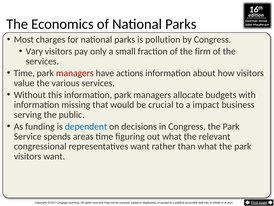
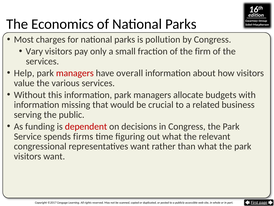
Time: Time -> Help (24, 73)
actions: actions -> overall (130, 73)
impact: impact -> related (206, 105)
dependent colour: blue -> red (86, 126)
areas: areas -> firms (83, 136)
